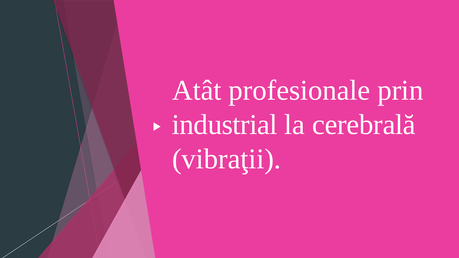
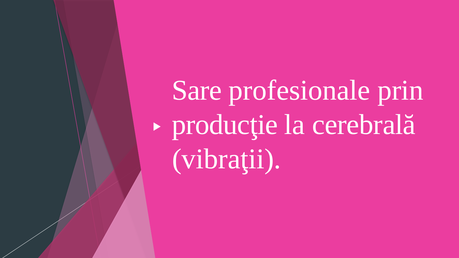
Atât: Atât -> Sare (197, 90)
industrial: industrial -> producţie (225, 125)
